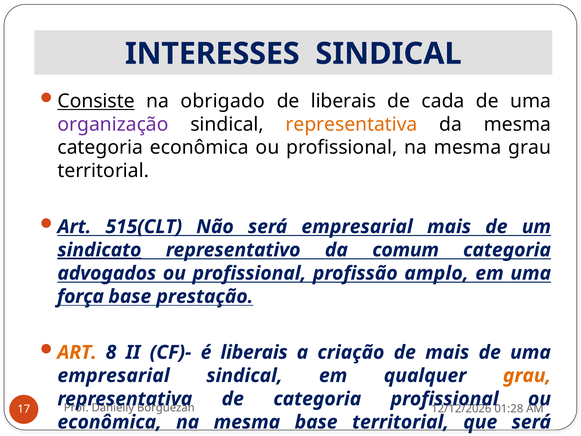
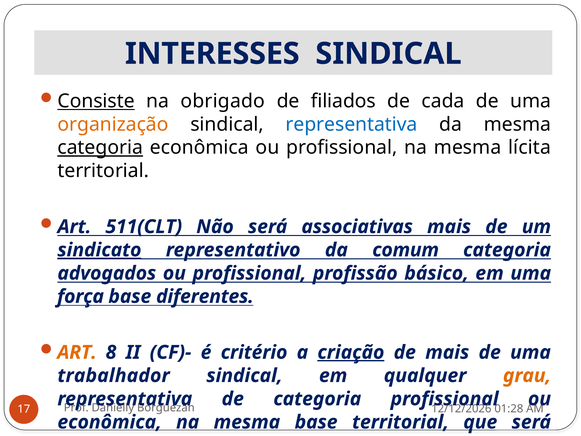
de liberais: liberais -> filiados (343, 101)
organização colour: purple -> orange (113, 124)
representativa colour: orange -> blue (352, 124)
categoria underline: none -> present (100, 148)
mesma grau: grau -> lícita (530, 148)
515(CLT: 515(CLT -> 511(CLT (144, 227)
será empresarial: empresarial -> associativas (357, 227)
amplo: amplo -> básico (436, 273)
prestação: prestação -> diferentes (205, 296)
é liberais: liberais -> critério (254, 352)
criação underline: none -> present (351, 352)
empresarial: empresarial -> trabalhador (114, 375)
